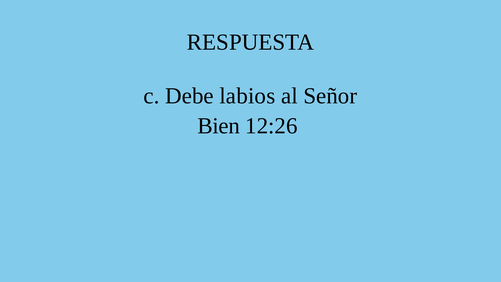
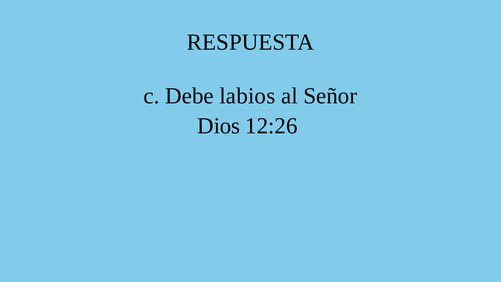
Bien: Bien -> Dios (219, 126)
